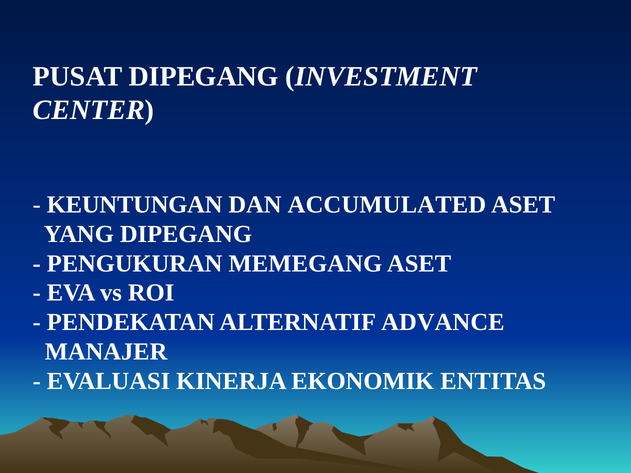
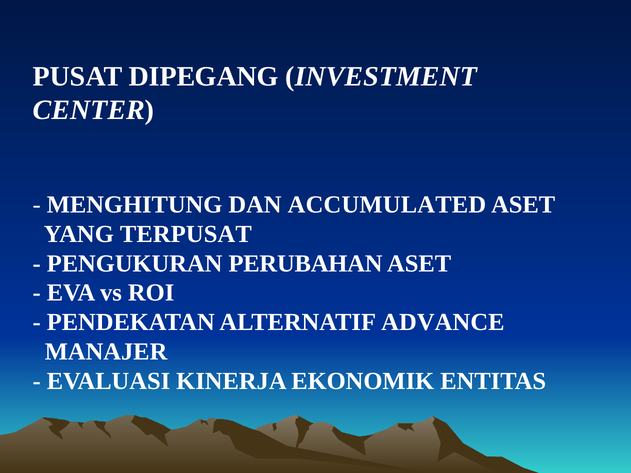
KEUNTUNGAN: KEUNTUNGAN -> MENGHITUNG (135, 205)
YANG DIPEGANG: DIPEGANG -> TERPUSAT (186, 234)
MEMEGANG: MEMEGANG -> PERUBAHAN (306, 264)
